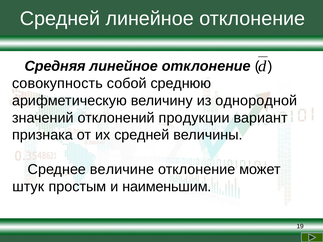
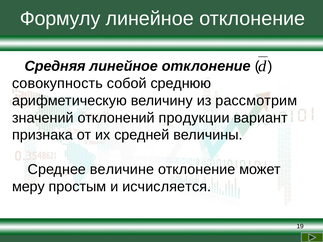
Средней: Средней -> Формулу (60, 19)
однородной: однородной -> рассмотрим (256, 101)
штук: штук -> меру (28, 187)
наименьшим: наименьшим -> исчисляется (167, 187)
